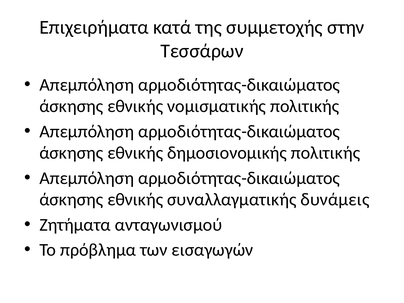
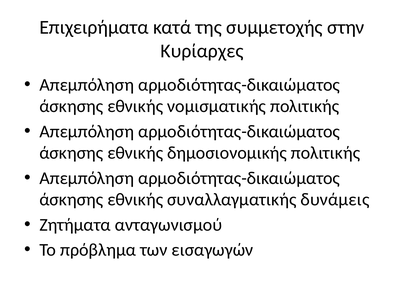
Τεσσάρων: Τεσσάρων -> Κυρίαρχες (202, 51)
